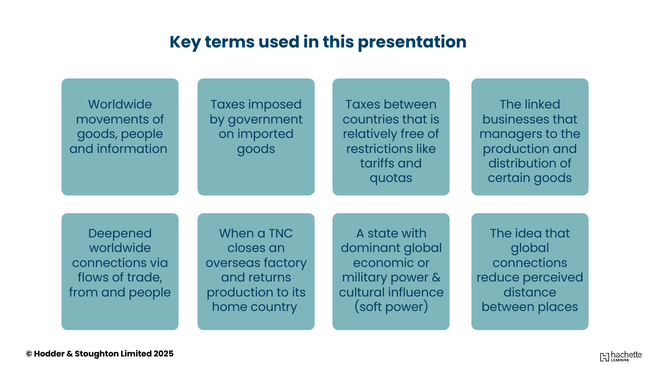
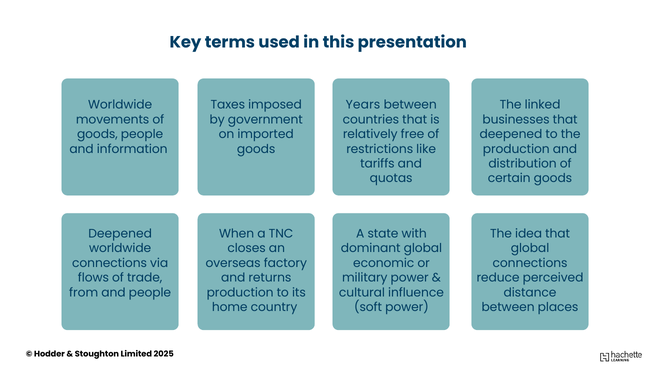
Taxes: Taxes -> Years (363, 105)
managers: managers -> deepened (511, 134)
